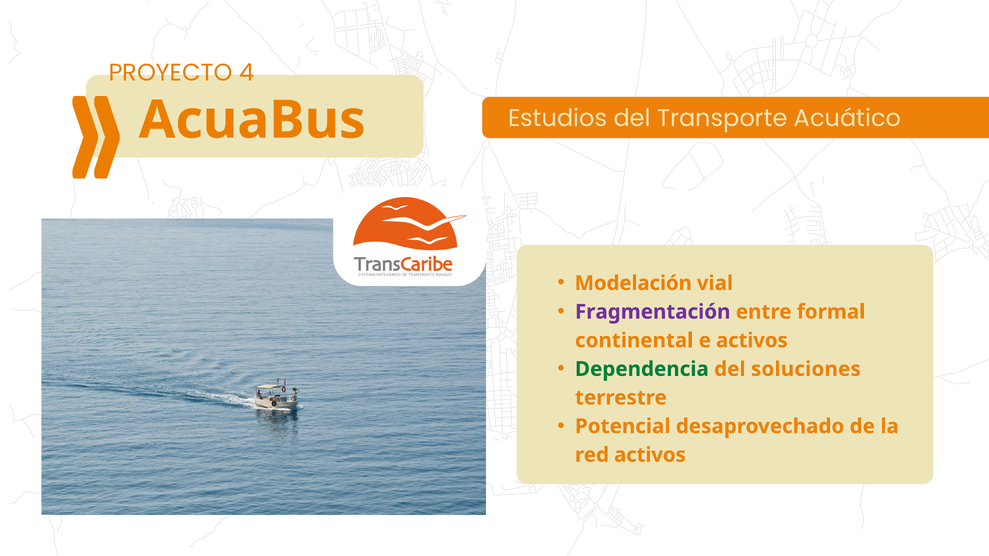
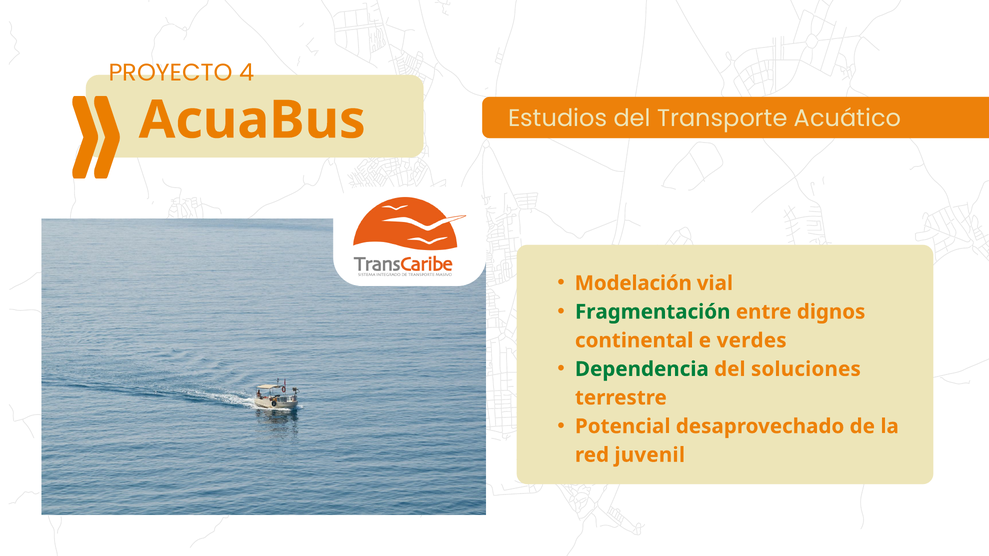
Fragmentación colour: purple -> green (653, 312)
formal: formal -> dignos (831, 312)
e activos: activos -> verdes (752, 341)
red activos: activos -> juvenil (650, 455)
